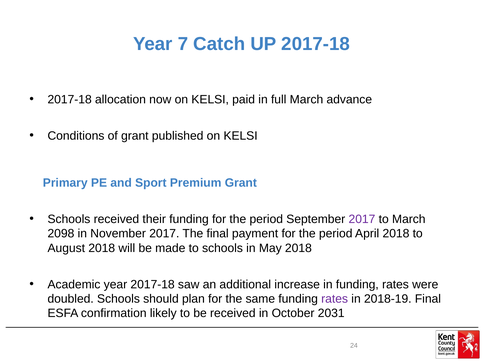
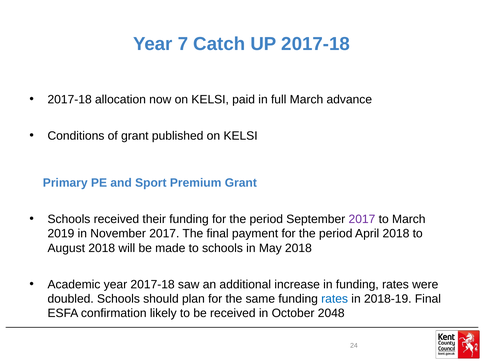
2098: 2098 -> 2019 (61, 233)
rates colour: purple -> blue (335, 298)
2031: 2031 -> 2048 (331, 313)
